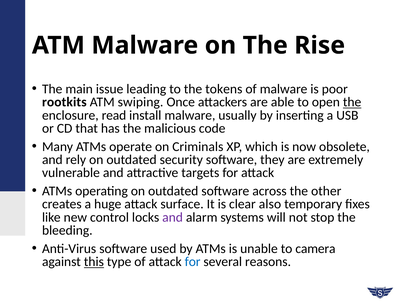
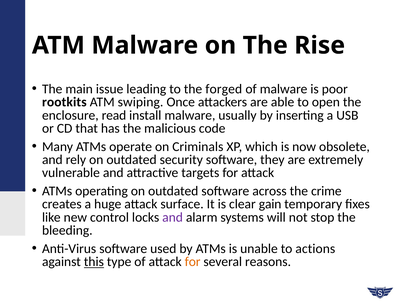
tokens: tokens -> forged (224, 89)
the underline: present -> none (352, 102)
other: other -> crime (326, 191)
also: also -> gain (270, 204)
camera: camera -> actions (315, 248)
for colour: blue -> orange (193, 262)
